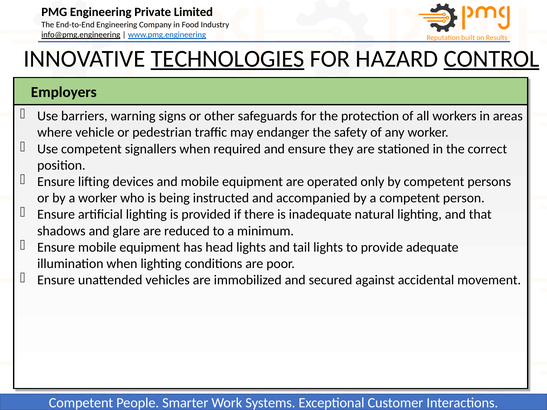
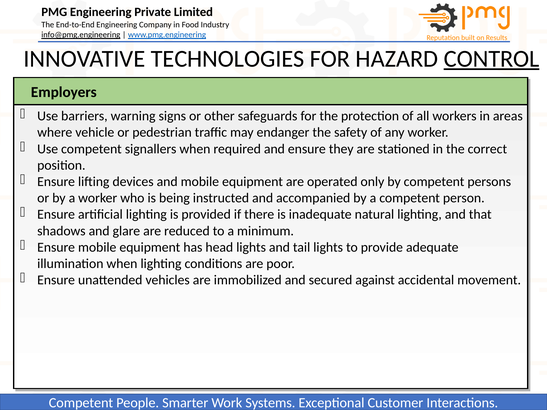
TECHNOLOGIES underline: present -> none (228, 59)
